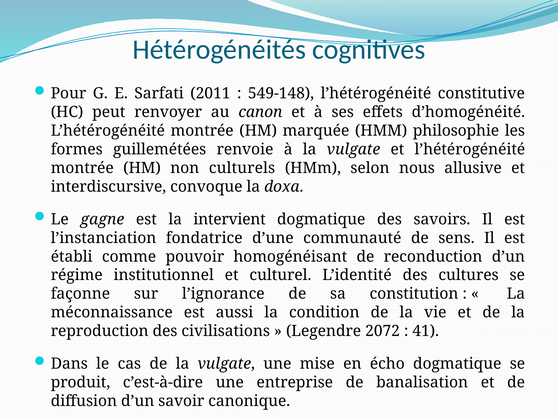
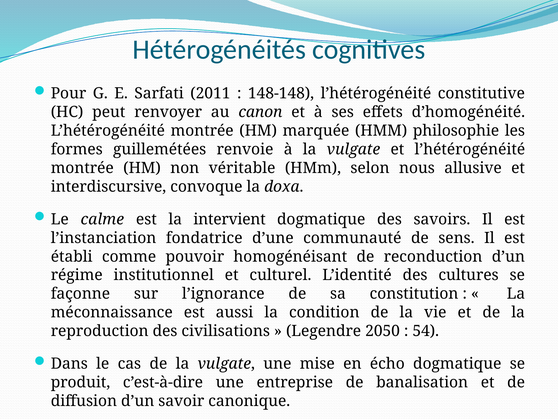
549-148: 549-148 -> 148-148 (281, 93)
culturels: culturels -> véritable (242, 168)
gagne: gagne -> calme (102, 219)
2072: 2072 -> 2050 (383, 331)
41: 41 -> 54 (426, 331)
